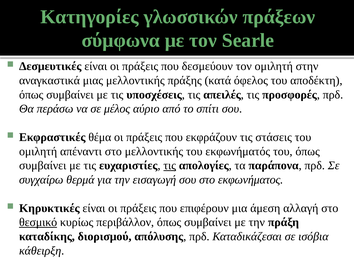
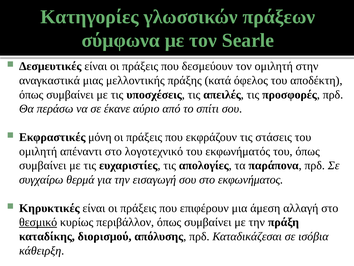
μέλος: μέλος -> έκανε (117, 109)
θέμα: θέμα -> μόνη (100, 137)
στο μελλοντικής: μελλοντικής -> λογοτεχνικό (154, 151)
τις underline: present -> none (170, 165)
